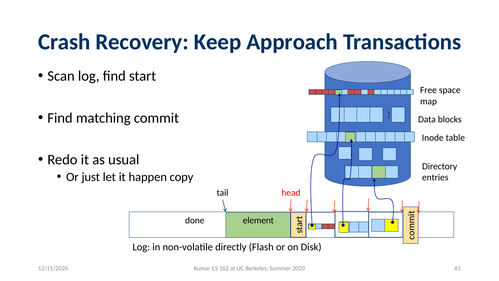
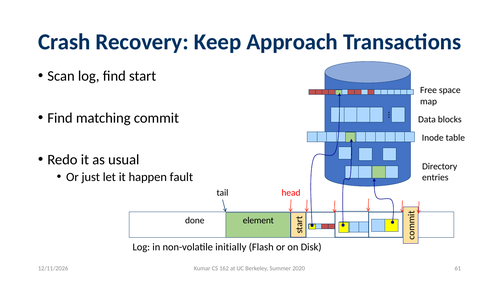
copy: copy -> fault (181, 177)
directly: directly -> initially (231, 247)
